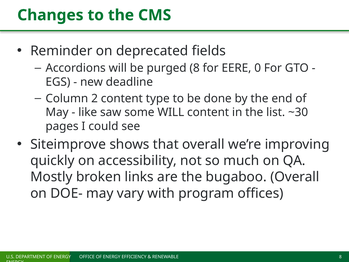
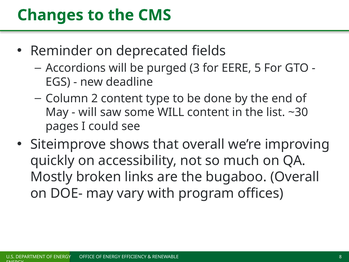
purged 8: 8 -> 3 (195, 68)
0: 0 -> 5 (258, 68)
like: like -> will (88, 112)
